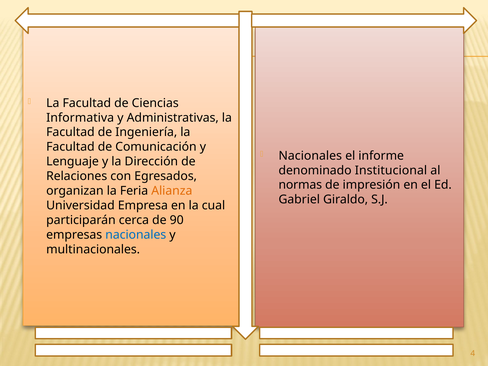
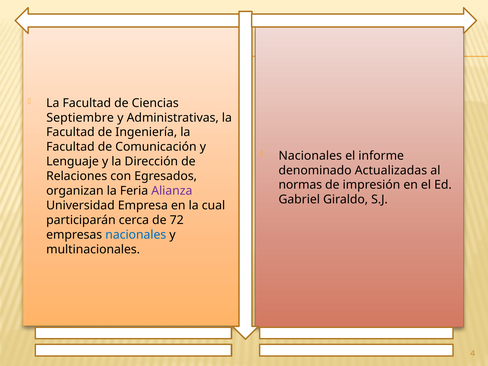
Informativa: Informativa -> Septiembre (80, 118)
Institucional: Institucional -> Actualizadas (391, 170)
Alianza colour: orange -> purple (172, 191)
90: 90 -> 72 (177, 220)
